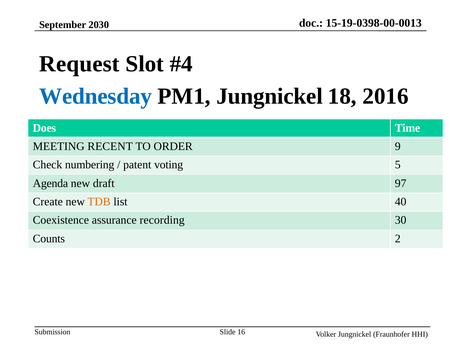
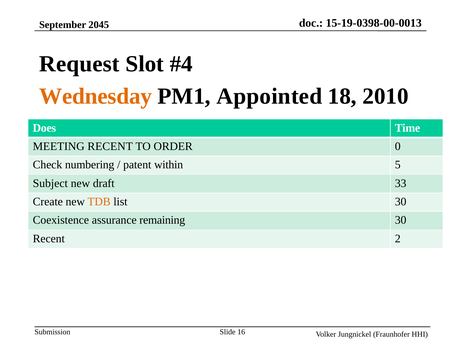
2030: 2030 -> 2045 (99, 25)
Wednesday colour: blue -> orange (96, 96)
PM1 Jungnickel: Jungnickel -> Appointed (269, 96)
2016: 2016 -> 2010 (386, 96)
9: 9 -> 0 (398, 146)
voting: voting -> within (169, 165)
Agenda: Agenda -> Subject (50, 183)
97: 97 -> 33 (401, 183)
list 40: 40 -> 30 (401, 202)
recording: recording -> remaining (162, 220)
Counts: Counts -> Recent (49, 238)
